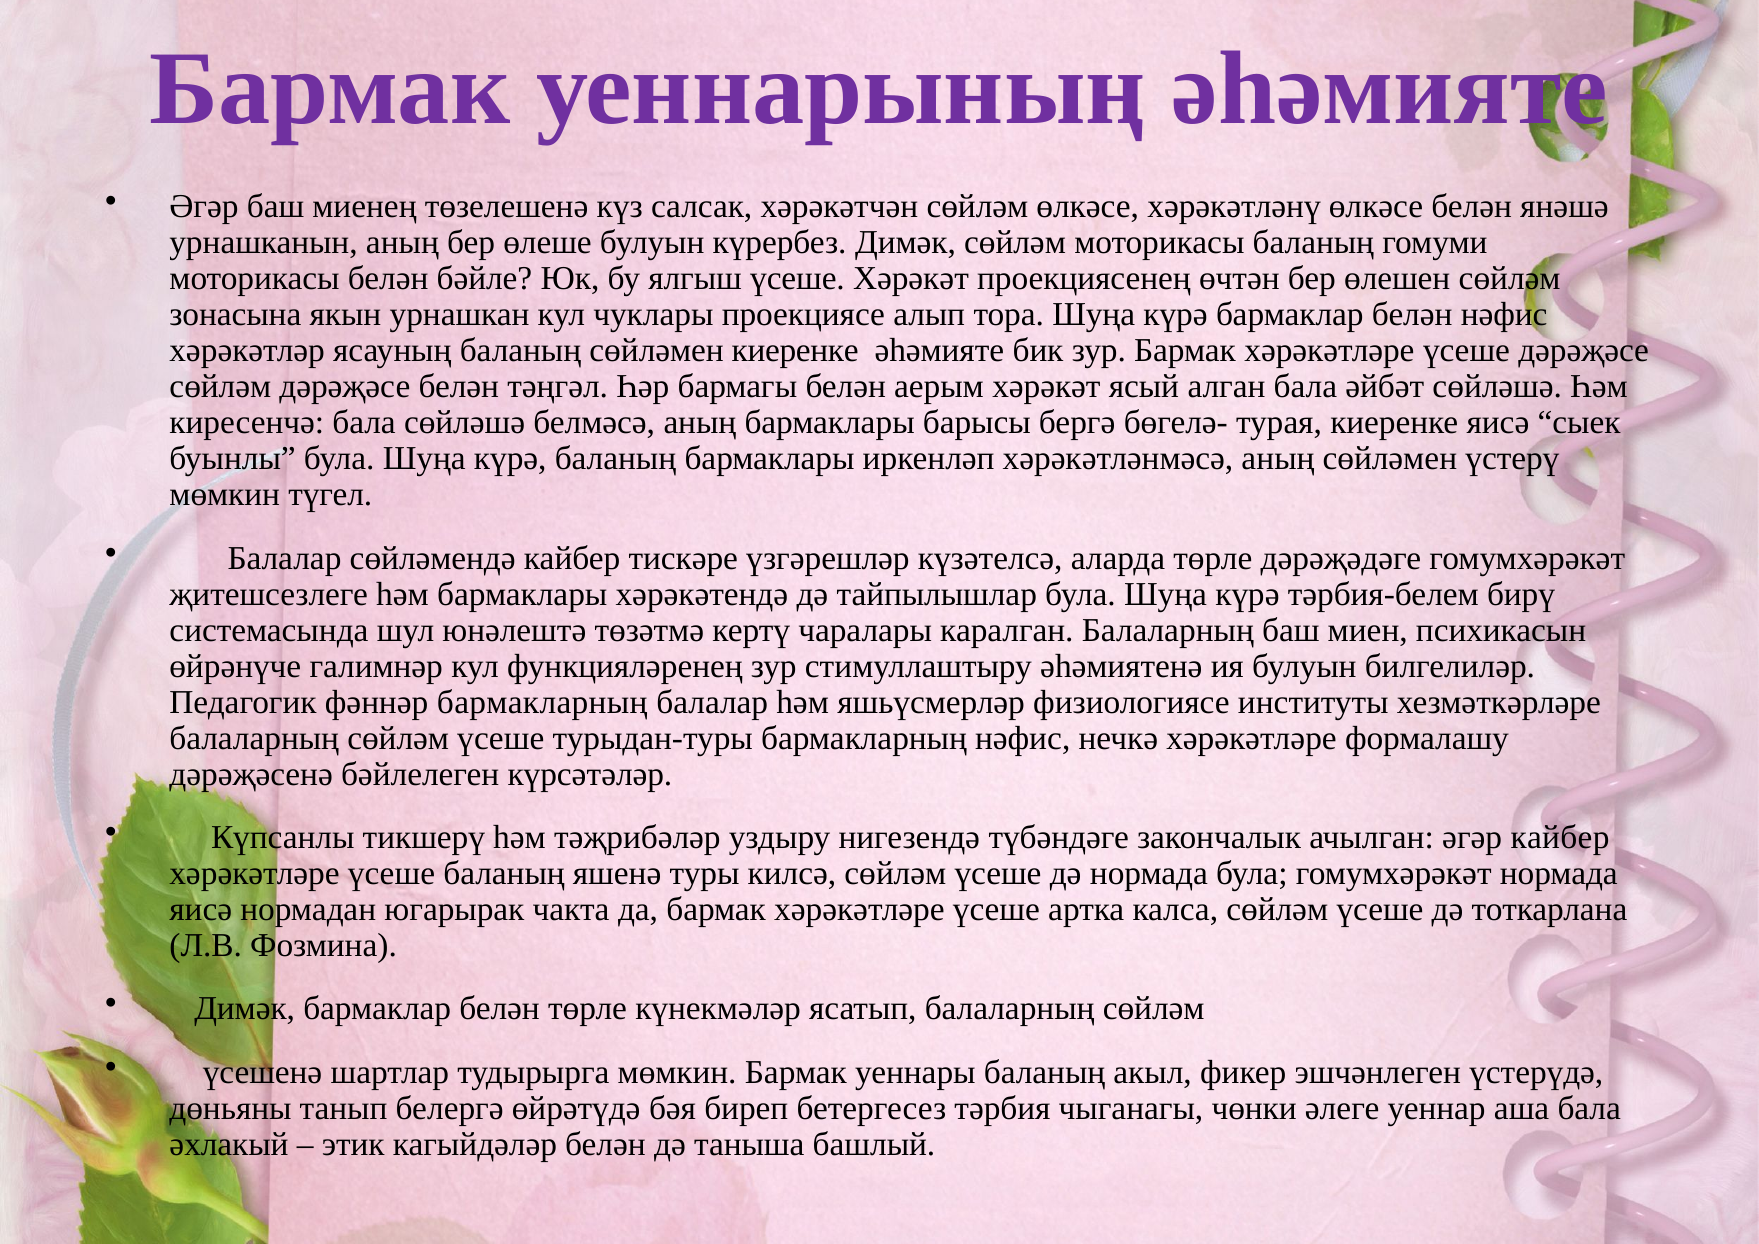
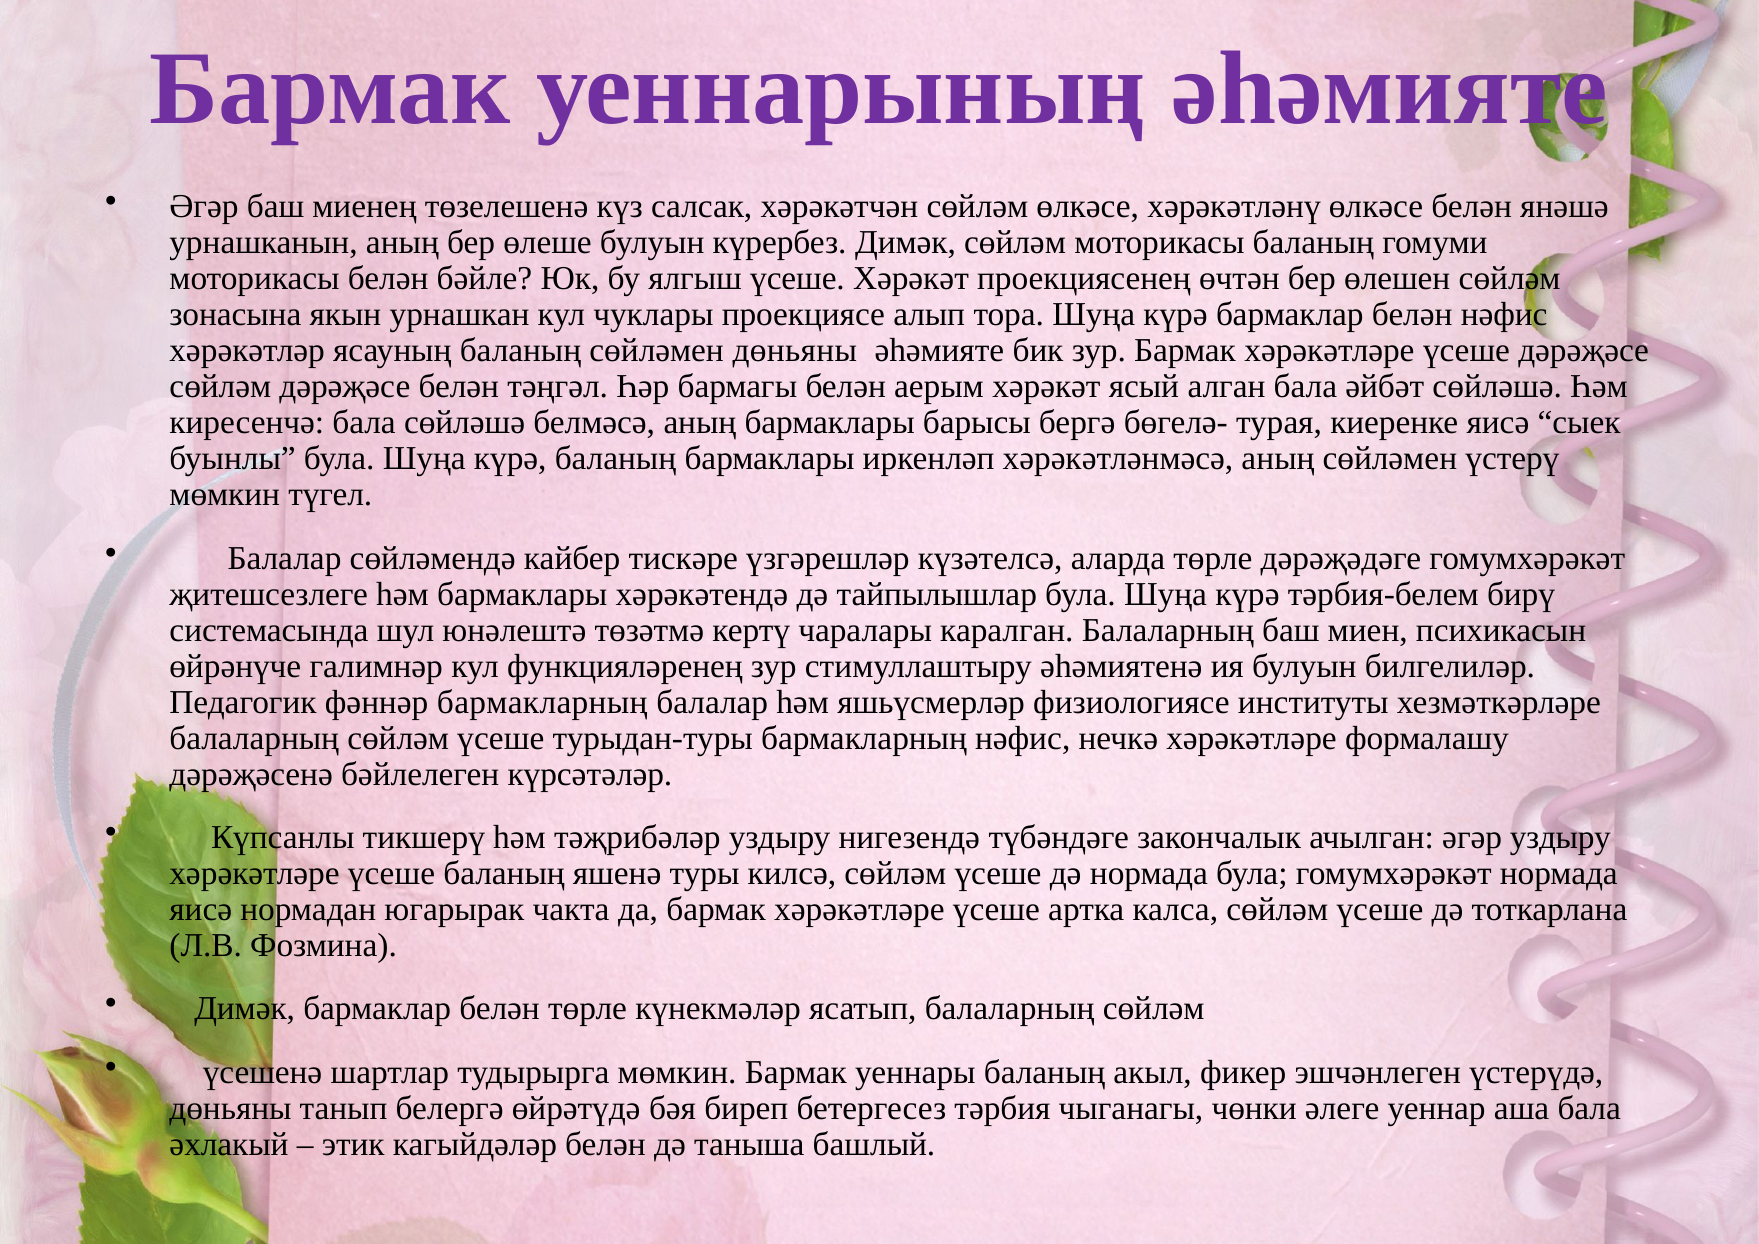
сөйләмен киеренке: киеренке -> дөньяны (795, 351)
әгәр кайбер: кайбер -> уздыру (1560, 837)
